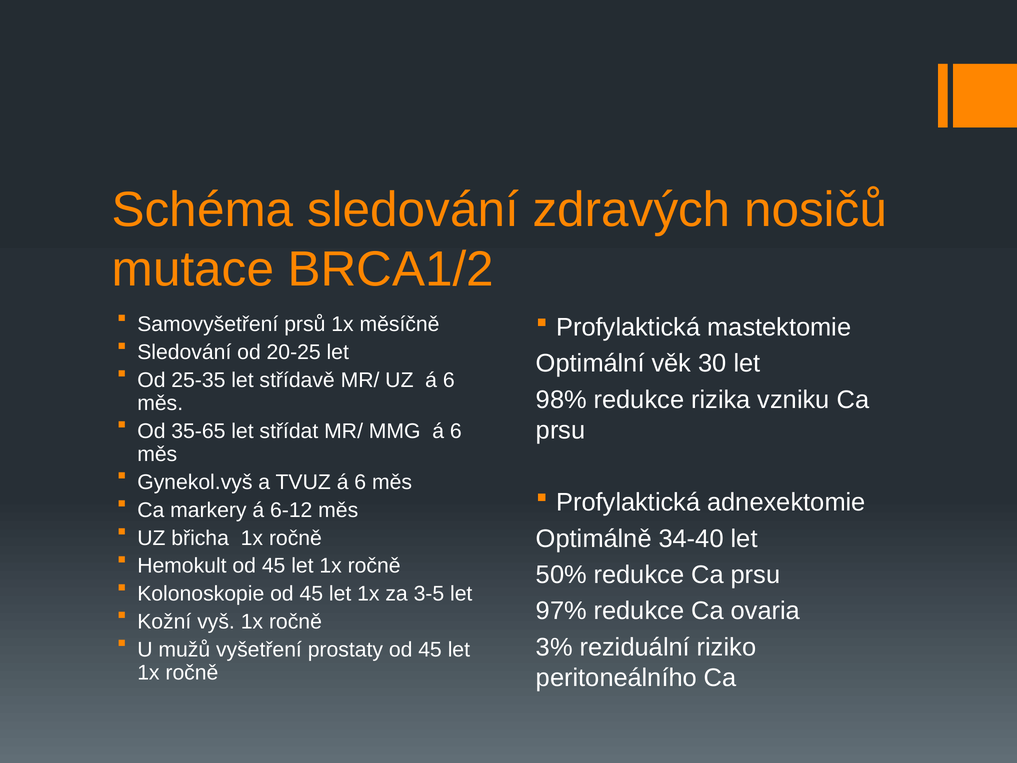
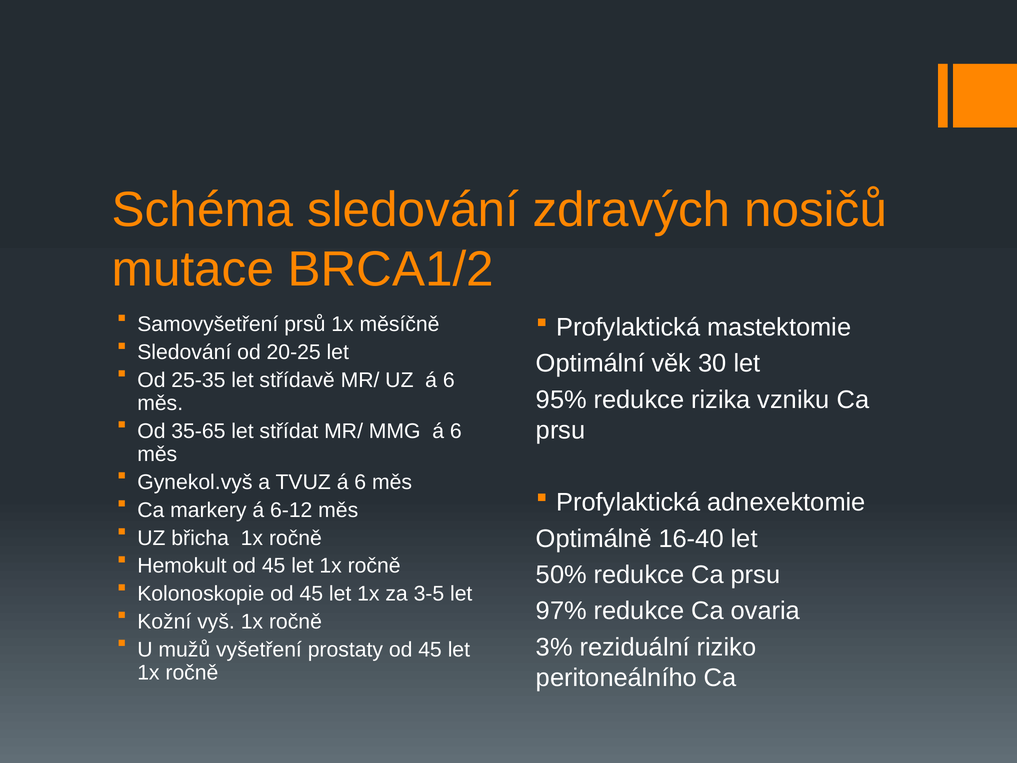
98%: 98% -> 95% (561, 400)
34-40: 34-40 -> 16-40 (691, 539)
